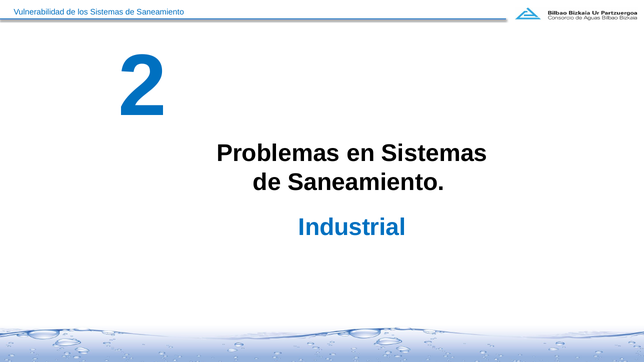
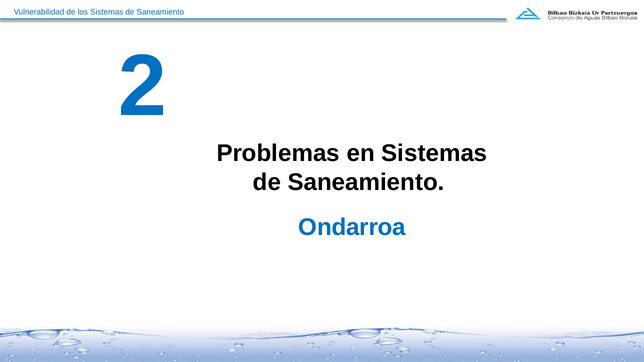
Industrial: Industrial -> Ondarroa (352, 227)
